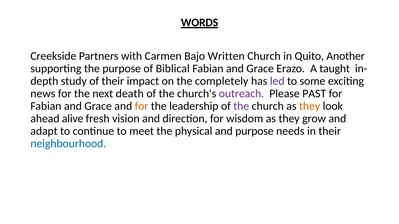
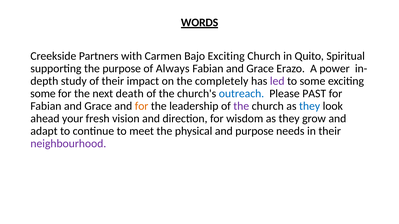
Bajo Written: Written -> Exciting (226, 56)
Another: Another -> Spiritual (346, 56)
Biblical: Biblical -> Always (173, 69)
taught: taught -> power (335, 69)
news: news -> some (43, 94)
outreach colour: purple -> blue (242, 94)
they colour: orange -> blue (310, 106)
alive: alive -> your (73, 119)
neighbourhood colour: blue -> purple (68, 144)
